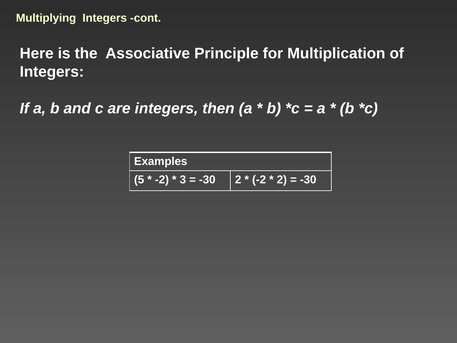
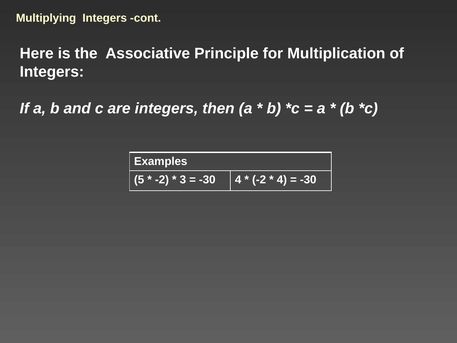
-30 2: 2 -> 4 (238, 180)
2: 2 -> 4 (282, 180)
